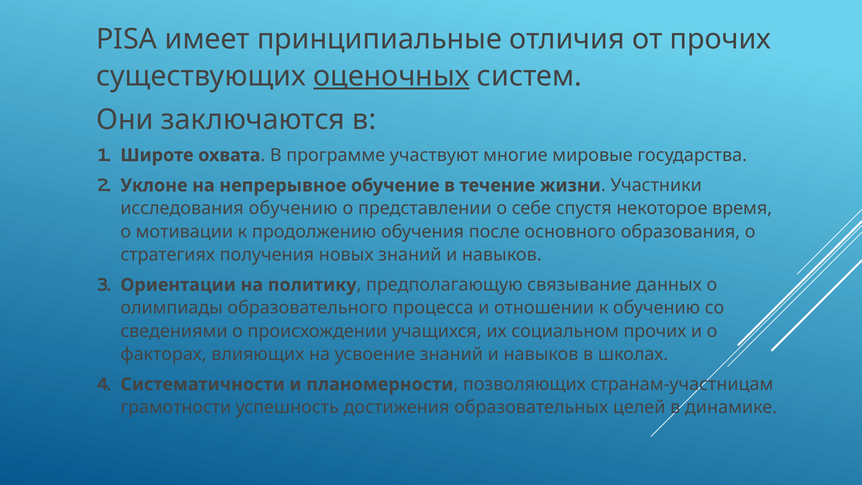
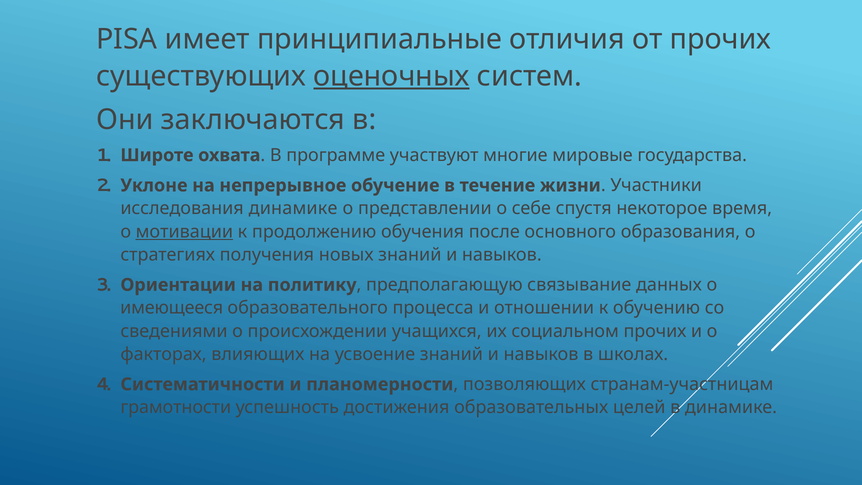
исследования обучению: обучению -> динамике (293, 209)
мотивации underline: none -> present (184, 232)
олимпиады: олимпиады -> имеющееся (172, 308)
